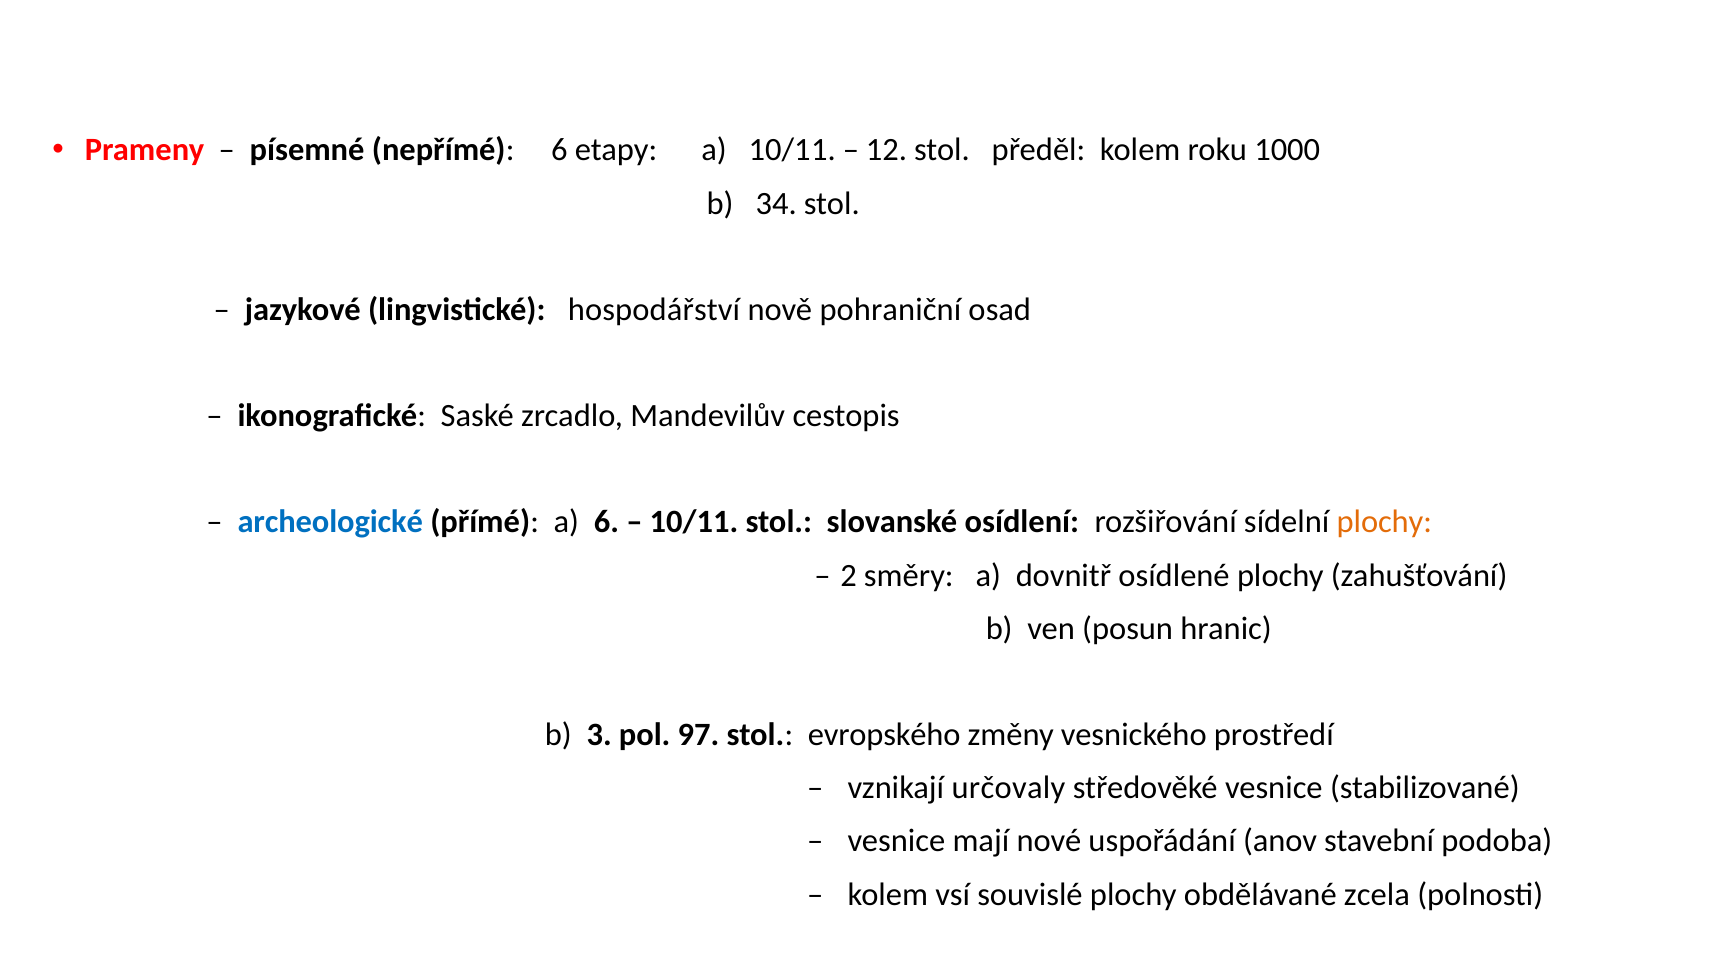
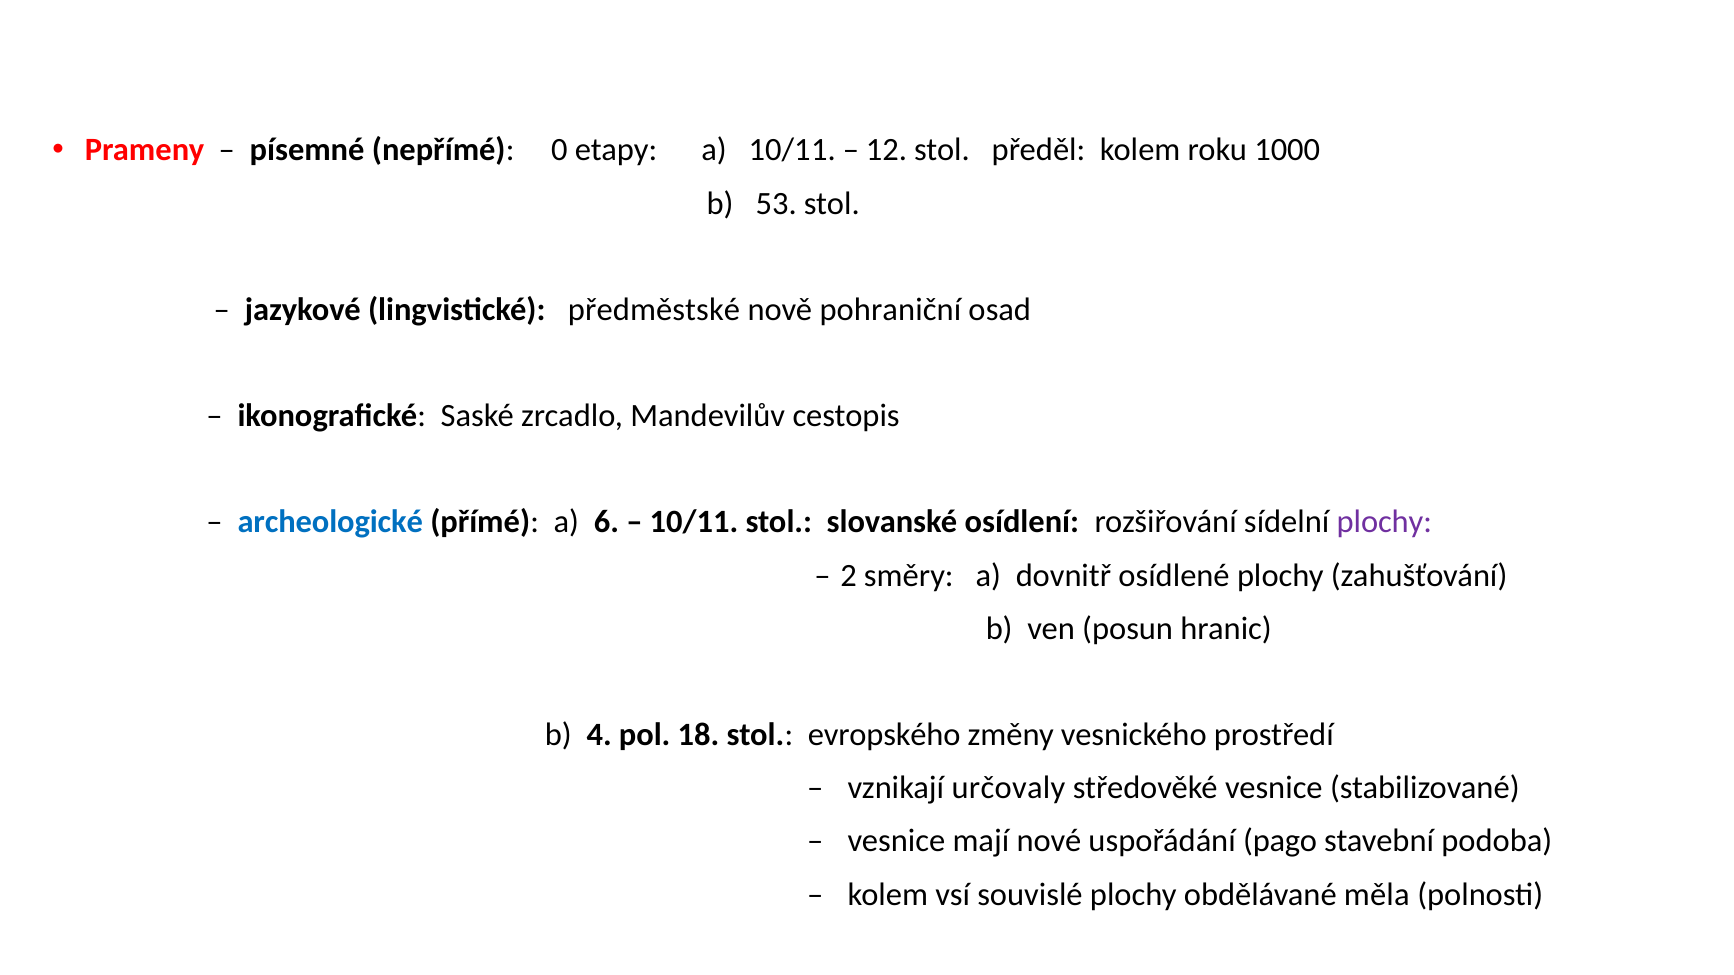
nepřímé 6: 6 -> 0 (559, 150)
34: 34 -> 53 (776, 203)
hospodářství: hospodářství -> předměstské (654, 310)
plochy colour: orange -> purple (1384, 522)
3: 3 -> 4 (599, 735)
97: 97 -> 18 (698, 735)
anov: anov -> pago (1280, 842)
zcela: zcela -> měla (1377, 895)
